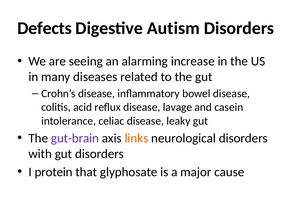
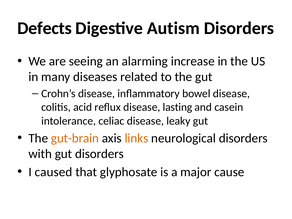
lavage: lavage -> lasting (177, 107)
gut-brain colour: purple -> orange (75, 138)
protein: protein -> caused (53, 172)
